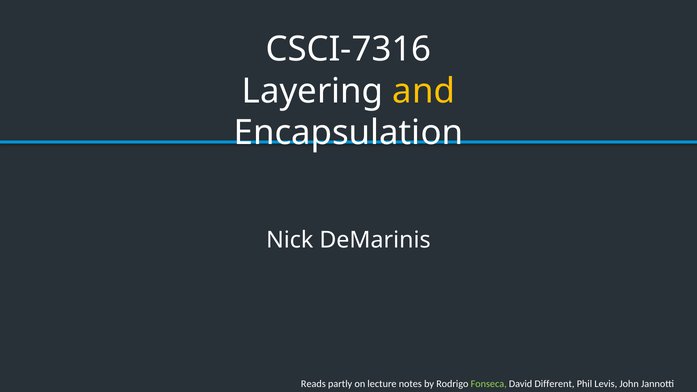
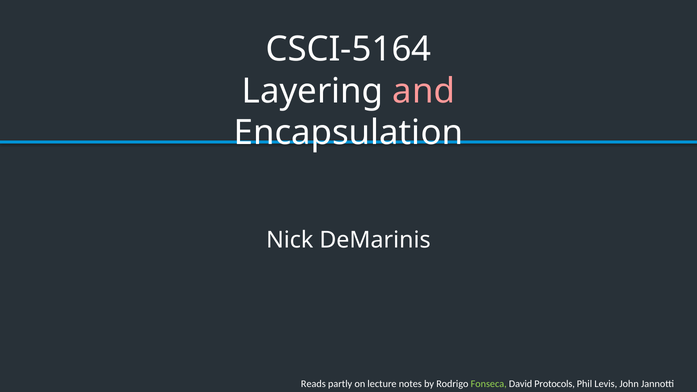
CSCI-7316: CSCI-7316 -> CSCI-5164 (348, 49)
and colour: yellow -> pink (424, 91)
Different: Different -> Protocols (555, 384)
